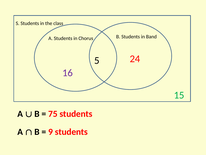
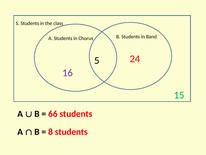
75: 75 -> 66 (53, 114)
9: 9 -> 8 (51, 131)
